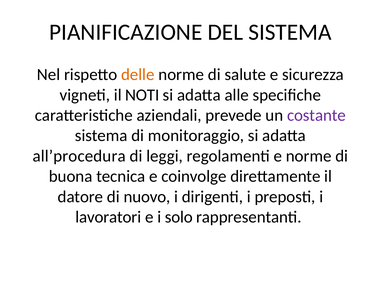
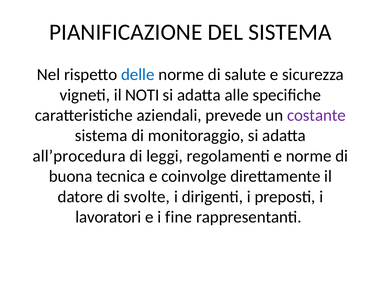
delle colour: orange -> blue (138, 75)
nuovo: nuovo -> svolte (147, 197)
solo: solo -> fine (179, 217)
